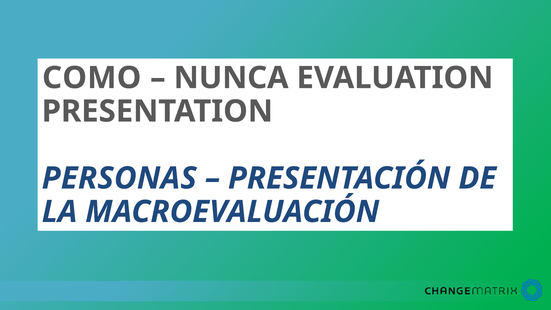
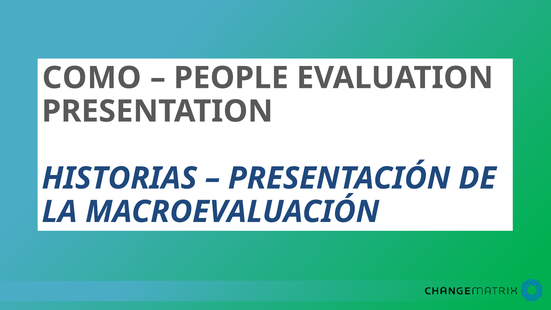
NUNCA: NUNCA -> PEOPLE (231, 78)
PERSONAS: PERSONAS -> HISTORIAS (119, 178)
